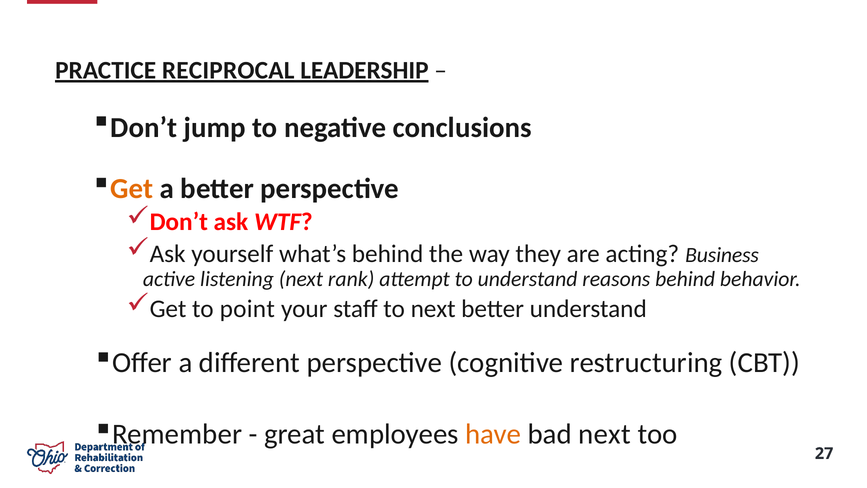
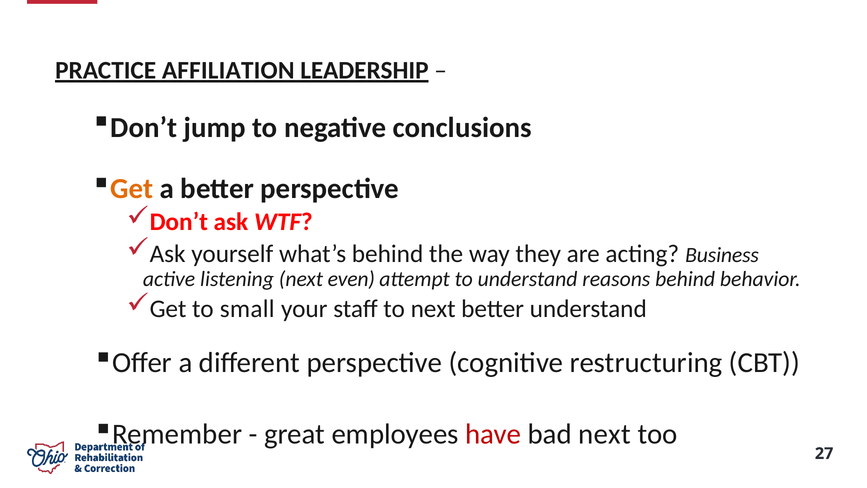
RECIPROCAL: RECIPROCAL -> AFFILIATION (228, 70)
rank: rank -> even (351, 279)
point: point -> small (247, 309)
have colour: orange -> red (493, 434)
